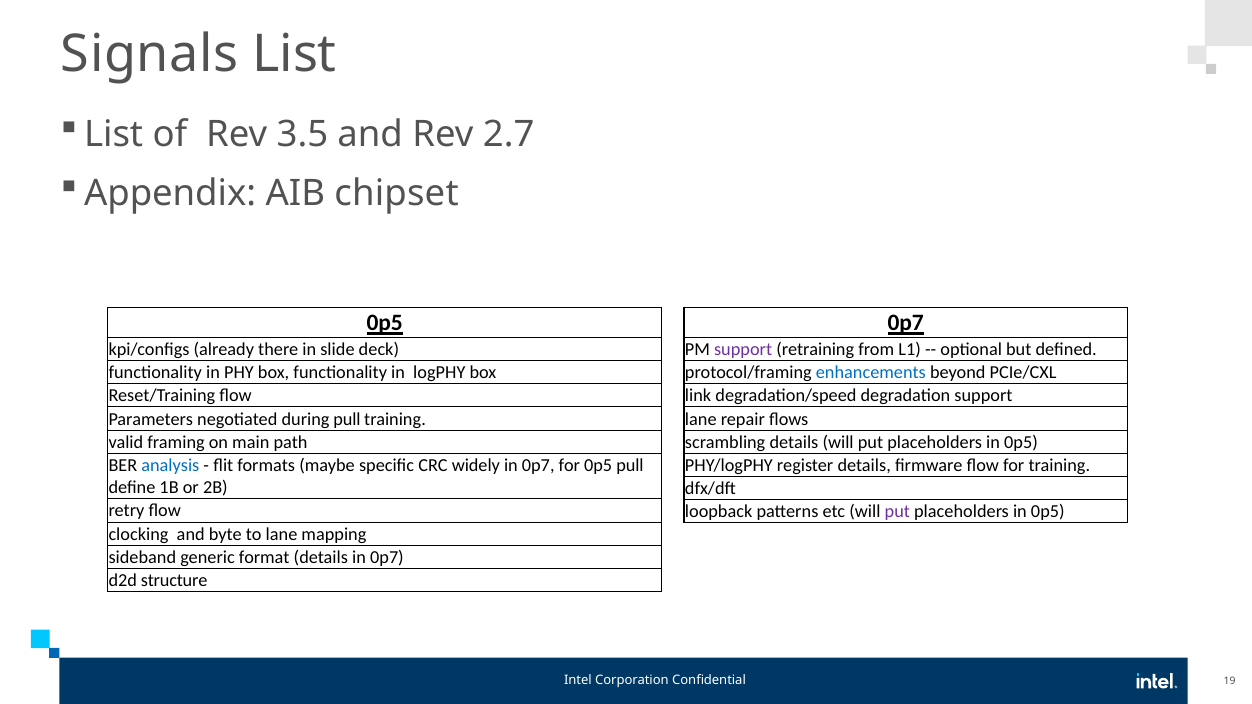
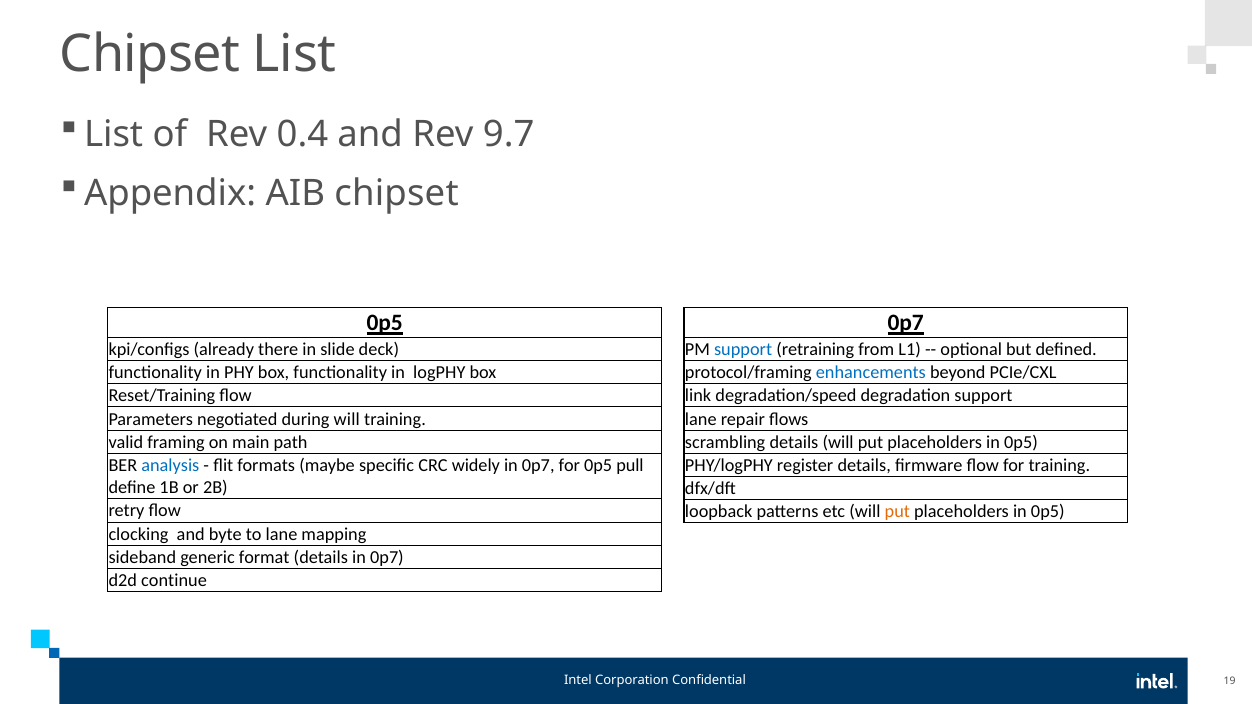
Signals: Signals -> Chipset (150, 54)
3.5: 3.5 -> 0.4 (302, 134)
2.7: 2.7 -> 9.7 (509, 134)
support colour: purple -> blue (743, 350)
during pull: pull -> will (347, 419)
put colour: purple -> orange (897, 512)
structure: structure -> continue (174, 581)
